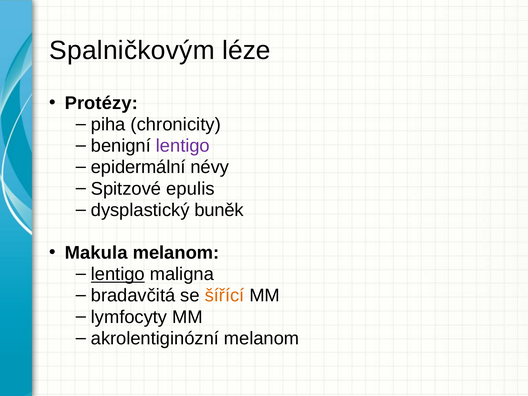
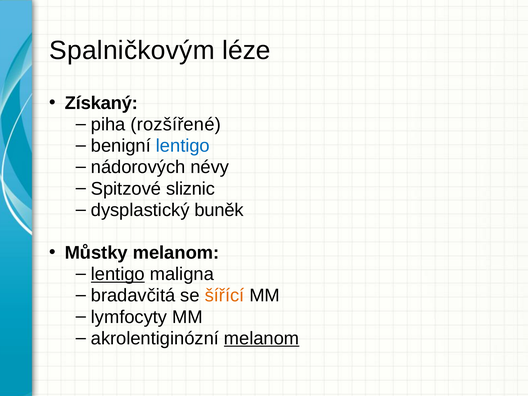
Protézy: Protézy -> Získaný (101, 103)
chronicity: chronicity -> rozšířené (176, 124)
lentigo colour: purple -> blue (183, 146)
epidermální: epidermální -> nádorových (138, 167)
epulis: epulis -> sliznic (191, 189)
Makula: Makula -> Můstky (96, 253)
melanom underline: none -> present (262, 338)
